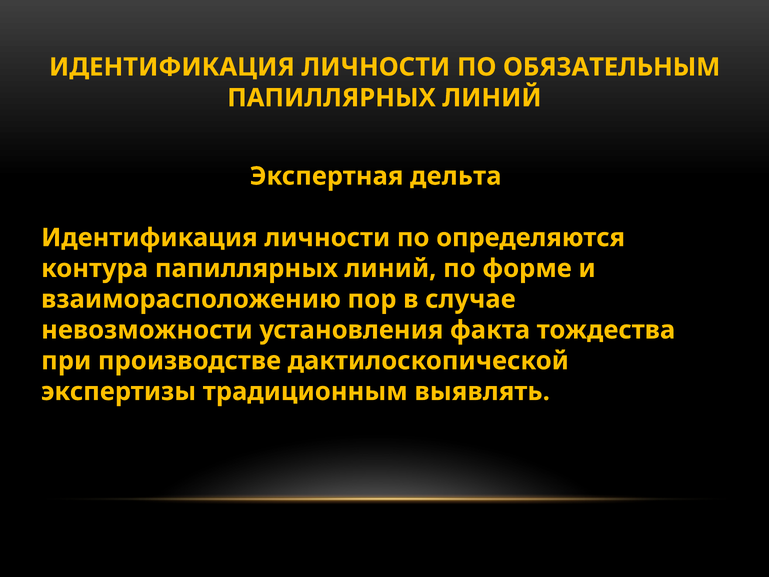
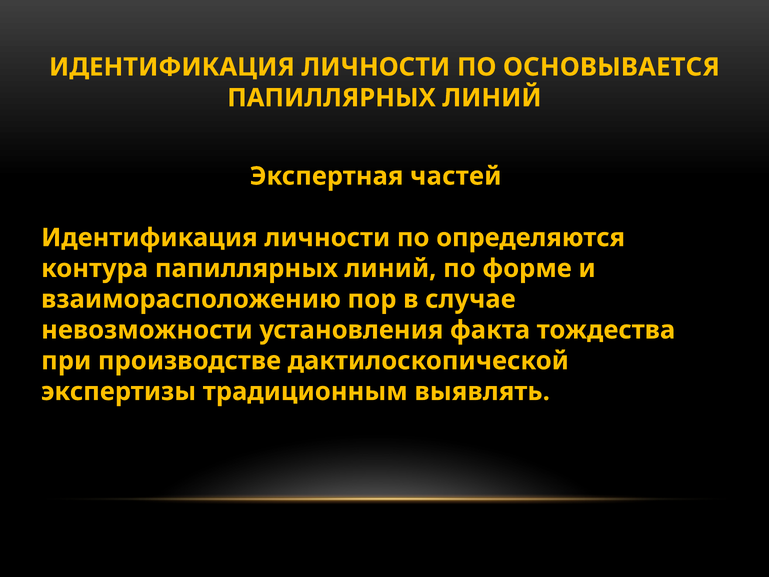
ОБЯЗАТЕЛЬНЫМ: ОБЯЗАТЕЛЬНЫМ -> ОСНОВЫВАЕТСЯ (611, 67)
дельта: дельта -> частей (456, 176)
